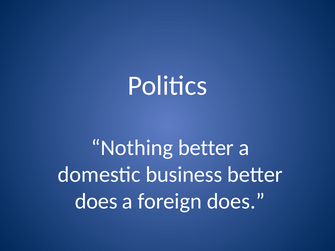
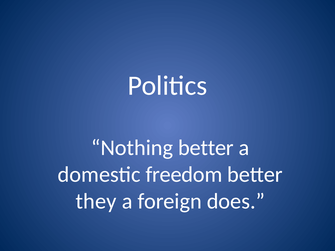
business: business -> freedom (184, 175)
does: does -> they (96, 201)
